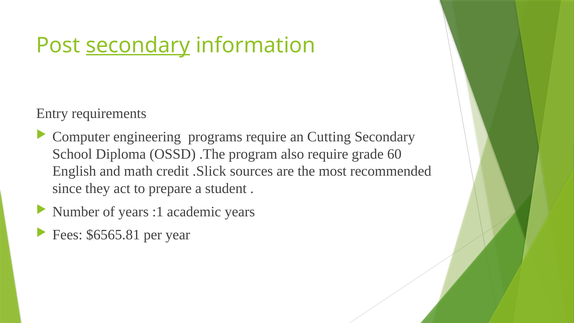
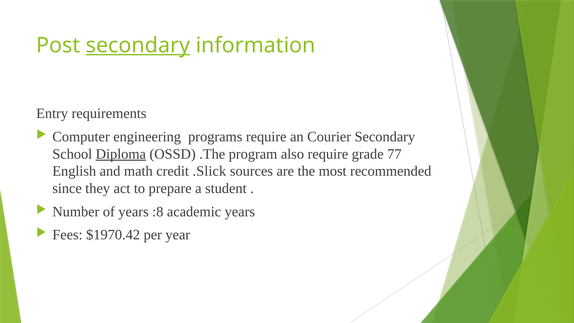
Cutting: Cutting -> Courier (329, 137)
Diploma underline: none -> present (121, 154)
60: 60 -> 77 (394, 154)
:1: :1 -> :8 (158, 212)
$6565.81: $6565.81 -> $1970.42 (113, 235)
